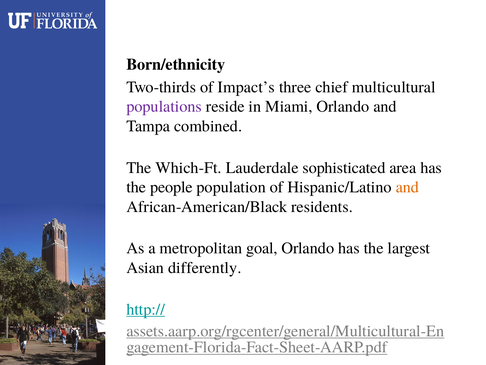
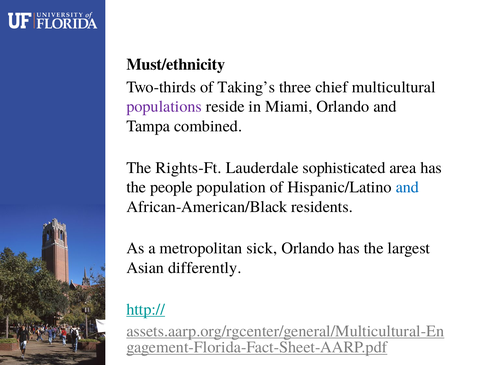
Born/ethnicity: Born/ethnicity -> Must/ethnicity (176, 64)
Impact’s: Impact’s -> Taking’s (246, 87)
Which-Ft: Which-Ft -> Rights-Ft (189, 168)
and colour: orange -> blue (407, 187)
goal: goal -> sick (262, 248)
